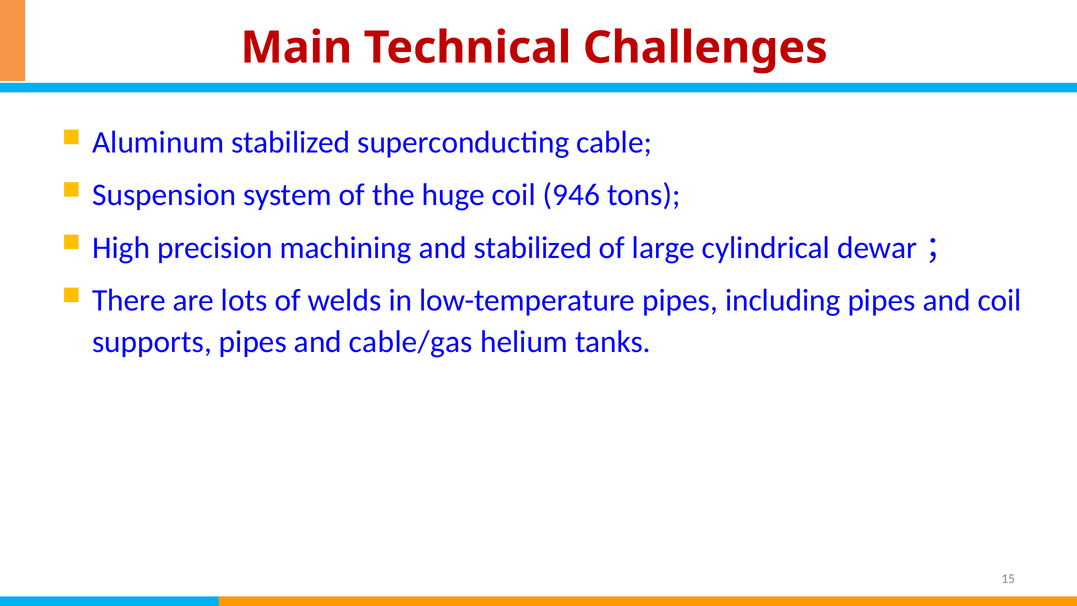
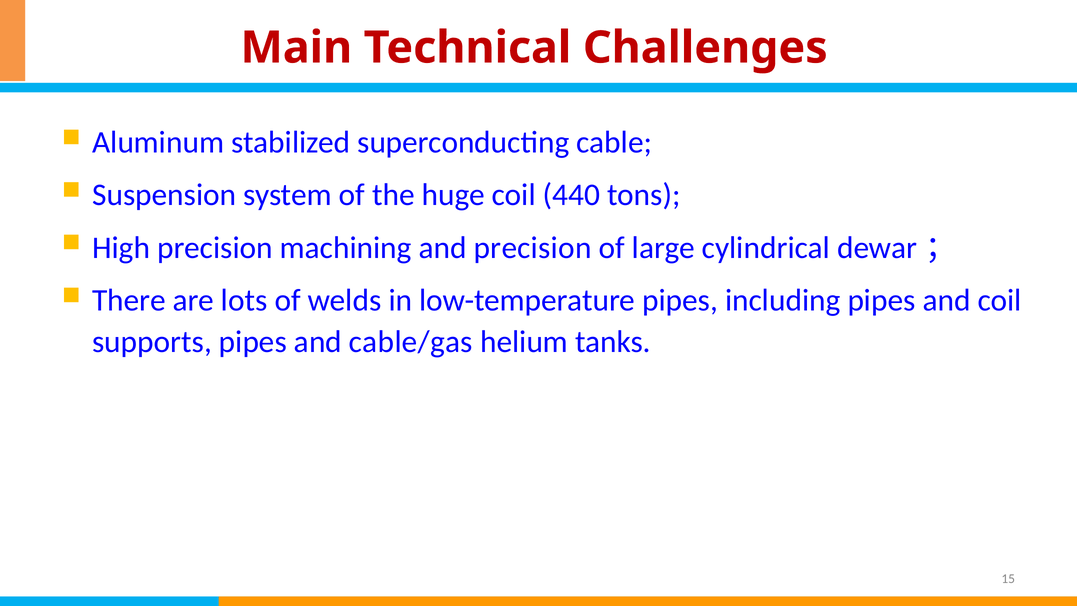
946: 946 -> 440 (571, 195)
and stabilized: stabilized -> precision (533, 248)
